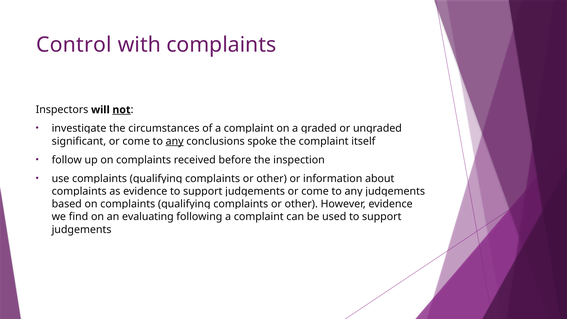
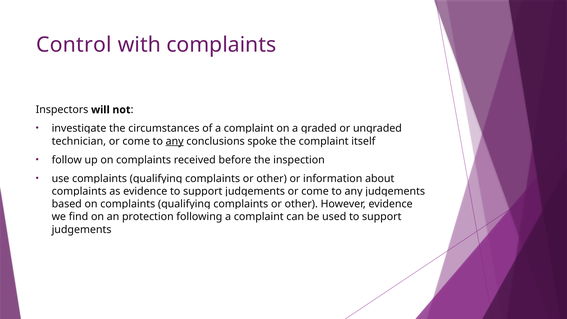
not underline: present -> none (121, 110)
significant: significant -> technician (79, 141)
evaluating: evaluating -> protection (148, 217)
